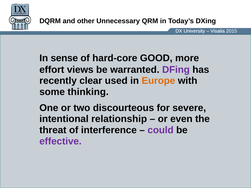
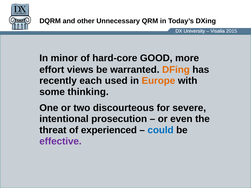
sense: sense -> minor (64, 58)
DFing colour: purple -> orange (176, 70)
clear: clear -> each (91, 81)
relationship: relationship -> prosecution (119, 119)
interference: interference -> experienced (109, 130)
could colour: purple -> blue (161, 130)
